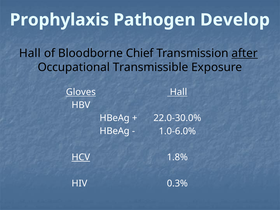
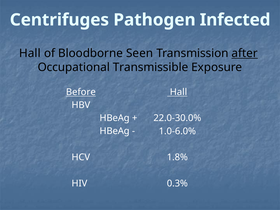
Prophylaxis: Prophylaxis -> Centrifuges (59, 20)
Develop: Develop -> Infected (235, 20)
Chief: Chief -> Seen (140, 53)
Gloves: Gloves -> Before (81, 92)
HCV underline: present -> none (81, 157)
